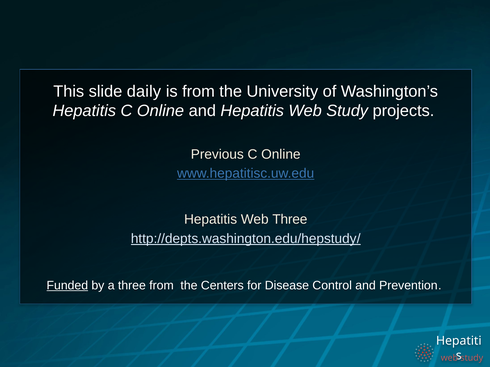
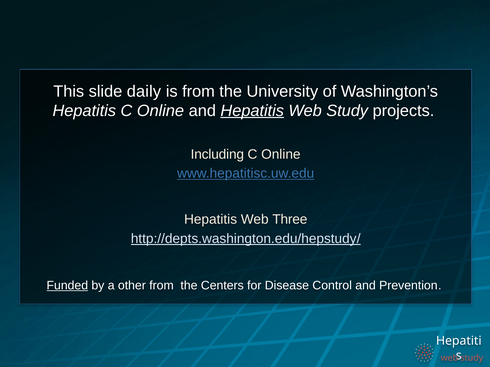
Hepatitis underline: none -> present (252, 111)
Previous: Previous -> Including (217, 154)
a three: three -> other (132, 286)
